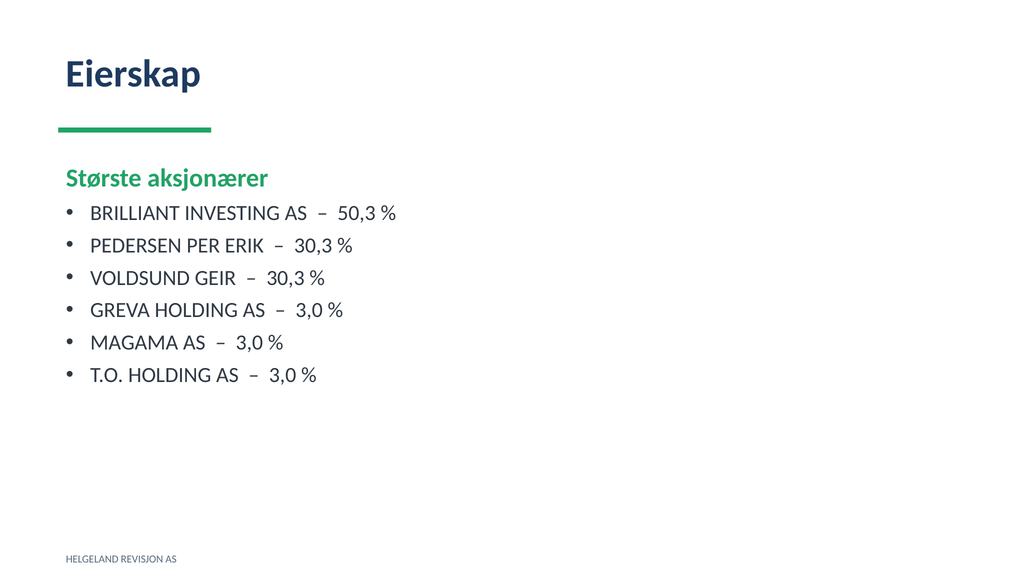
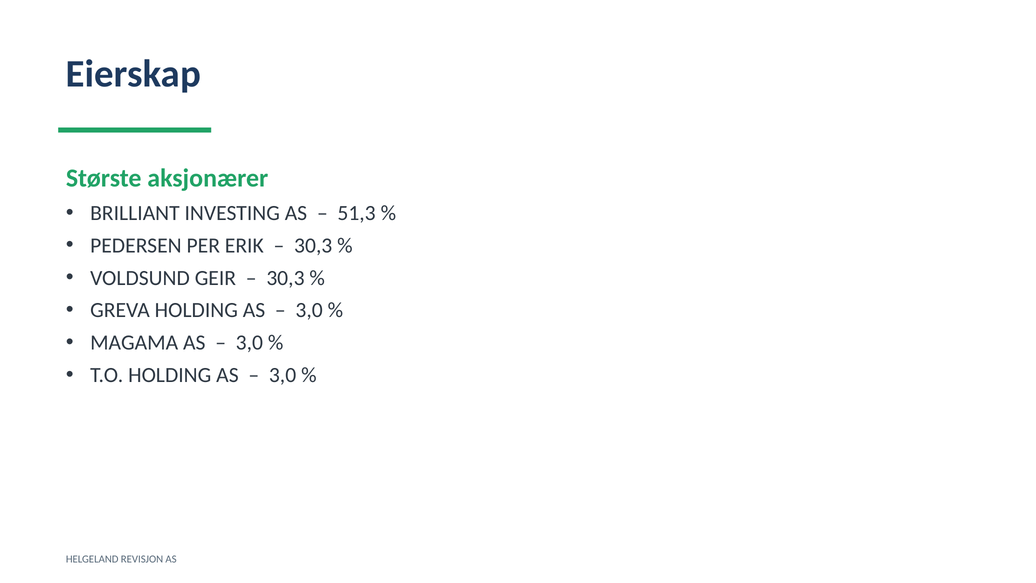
50,3: 50,3 -> 51,3 (357, 213)
